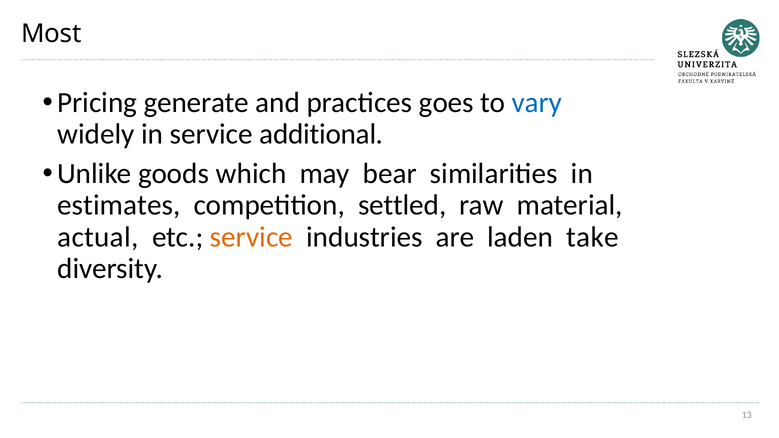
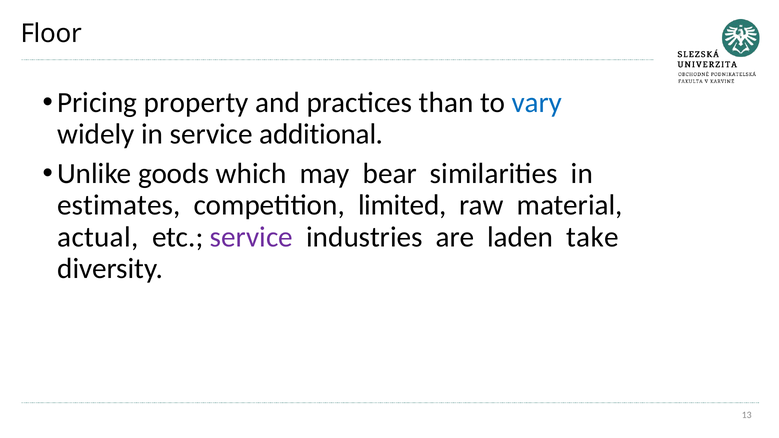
Most: Most -> Floor (51, 33)
generate: generate -> property (196, 103)
goes: goes -> than (446, 103)
settled: settled -> limited (402, 205)
service colour: orange -> purple (251, 237)
